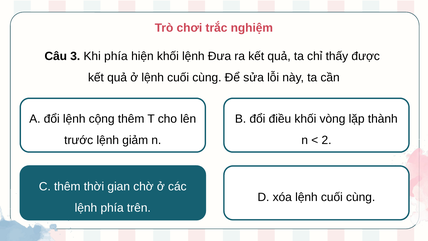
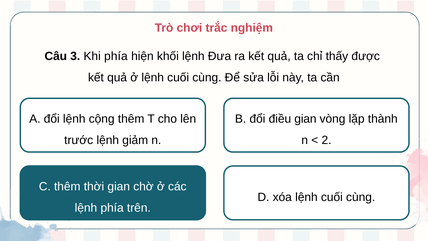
điều khối: khối -> gian (305, 119)
